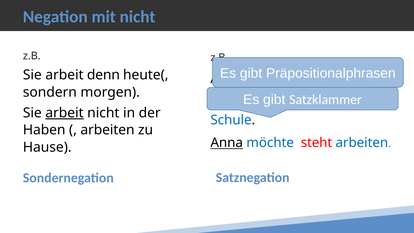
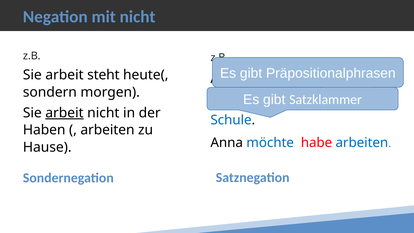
denn: denn -> steht (103, 75)
Anna underline: present -> none (227, 143)
steht: steht -> habe (317, 143)
